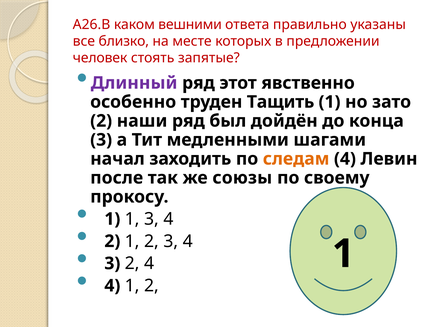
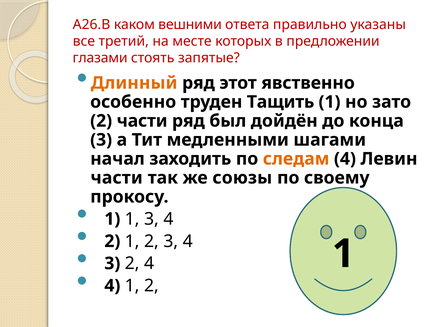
близко: близко -> третий (124, 41)
человек: человек -> глазами (100, 58)
Длинный colour: purple -> orange (134, 83)
2 наши: наши -> части (142, 121)
после: после -> части (117, 178)
